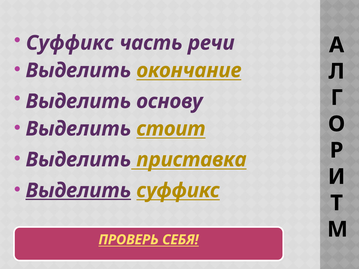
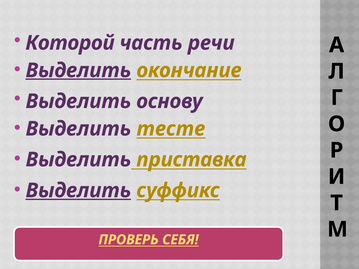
Суффикс: Суффикс -> Которой (70, 43)
Выделить underline: none -> present (78, 70)
стоит: стоит -> тесте (171, 129)
